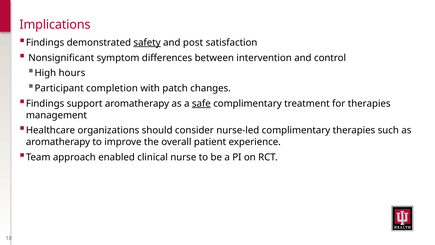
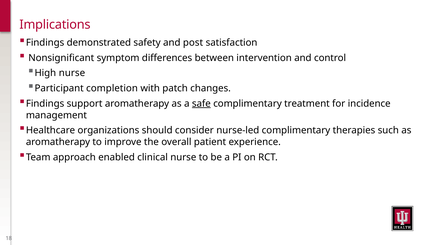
safety underline: present -> none (147, 43)
High hours: hours -> nurse (72, 73)
for therapies: therapies -> incidence (369, 103)
